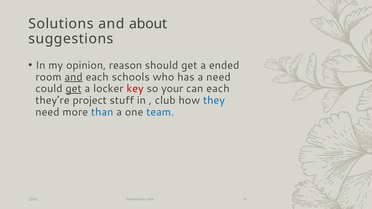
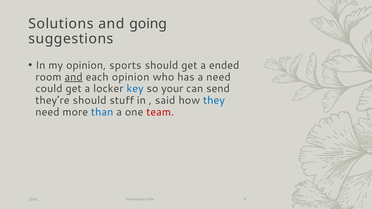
about: about -> going (148, 24)
reason: reason -> sports (125, 65)
each schools: schools -> opinion (131, 77)
get underline: present -> none (74, 89)
key colour: red -> blue (135, 89)
can each: each -> send (218, 89)
they’re project: project -> should (90, 100)
club: club -> said (165, 100)
team colour: blue -> red (160, 112)
